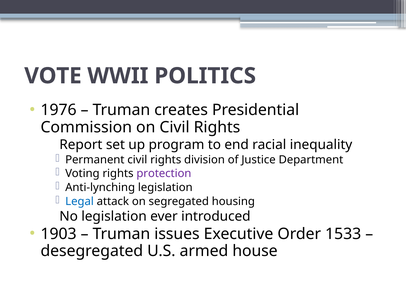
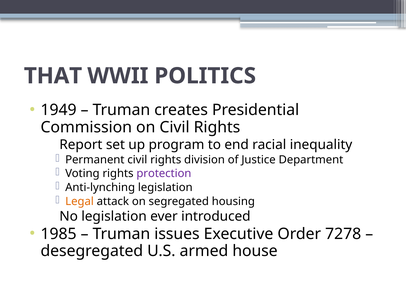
VOTE: VOTE -> THAT (53, 76)
1976: 1976 -> 1949 (59, 110)
Legal colour: blue -> orange (80, 202)
1903: 1903 -> 1985 (59, 234)
1533: 1533 -> 7278 (343, 234)
